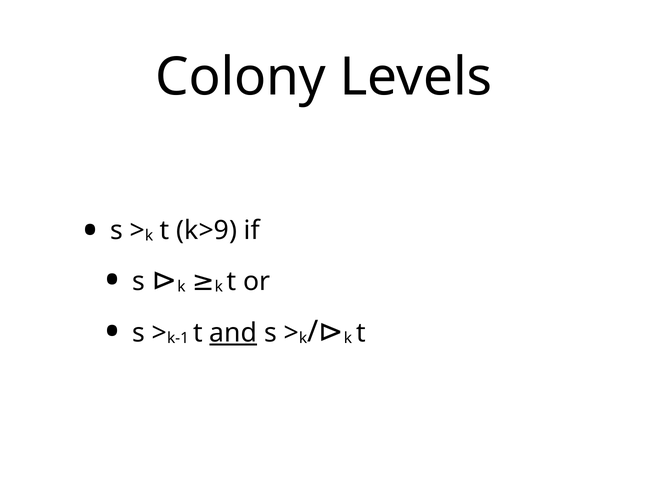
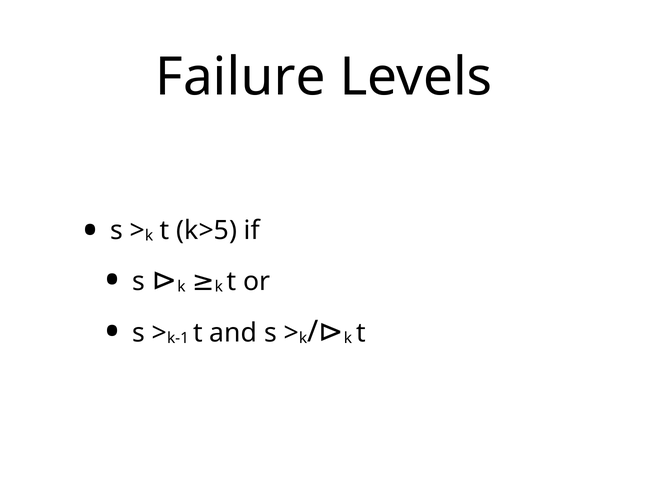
Colony: Colony -> Failure (241, 77)
k>9: k>9 -> k>5 (207, 231)
and underline: present -> none (233, 333)
